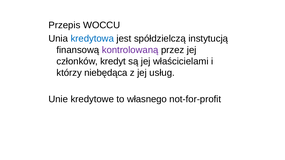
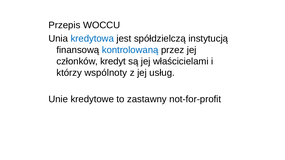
kontrolowaną colour: purple -> blue (130, 50)
niebędąca: niebędąca -> wspólnoty (106, 73)
własnego: własnego -> zastawny (147, 99)
